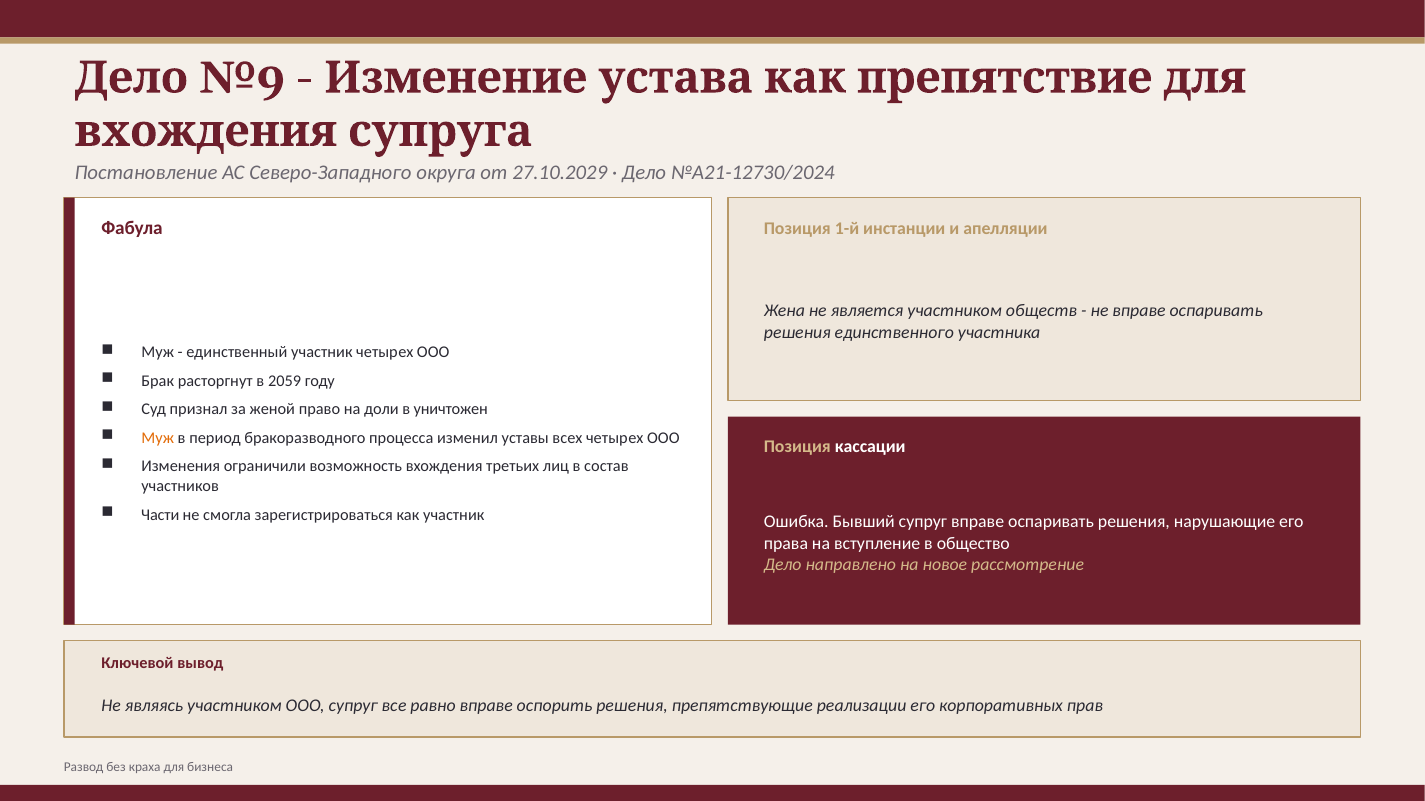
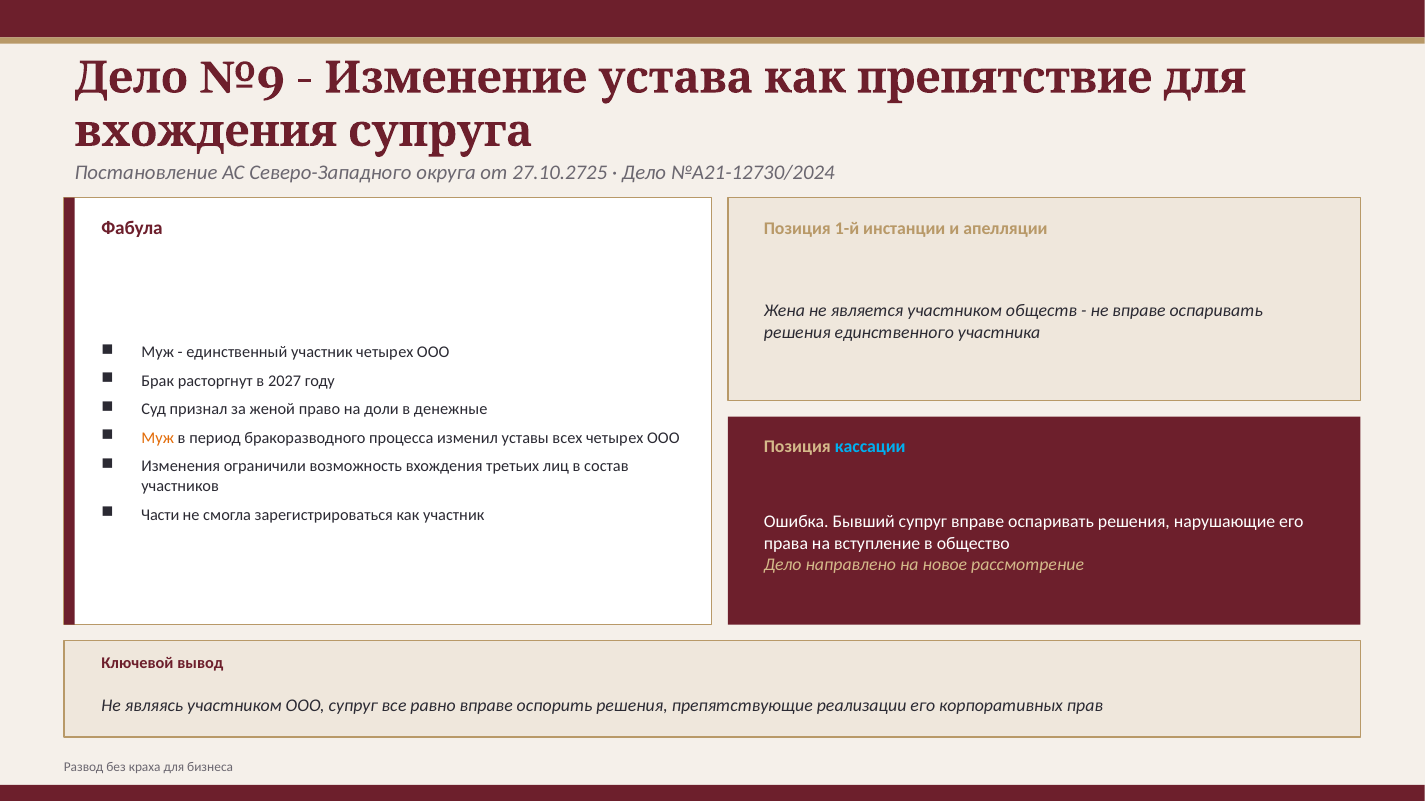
27.10.2029: 27.10.2029 -> 27.10.2725 (560, 172)
2059: 2059 -> 2027 (285, 381)
уничтожен: уничтожен -> денежные (451, 410)
кассации colour: white -> light blue (870, 447)
